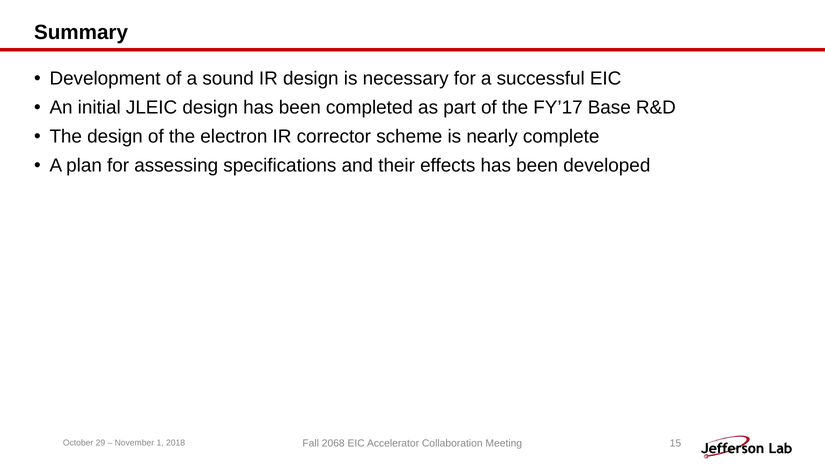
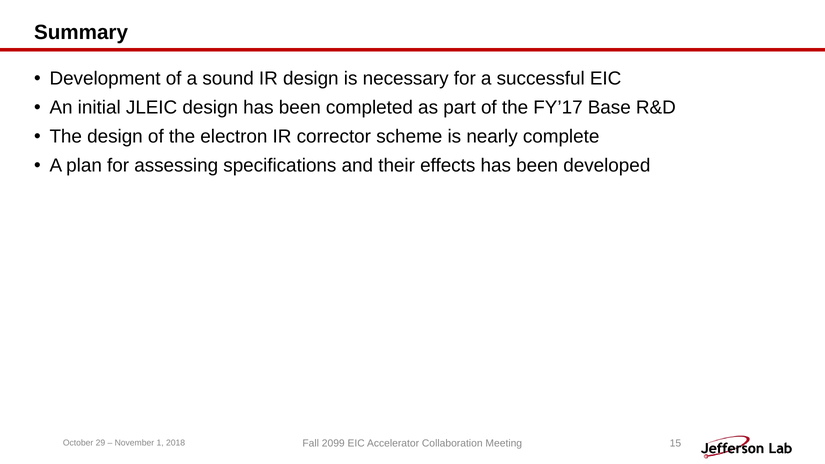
2068: 2068 -> 2099 (333, 443)
